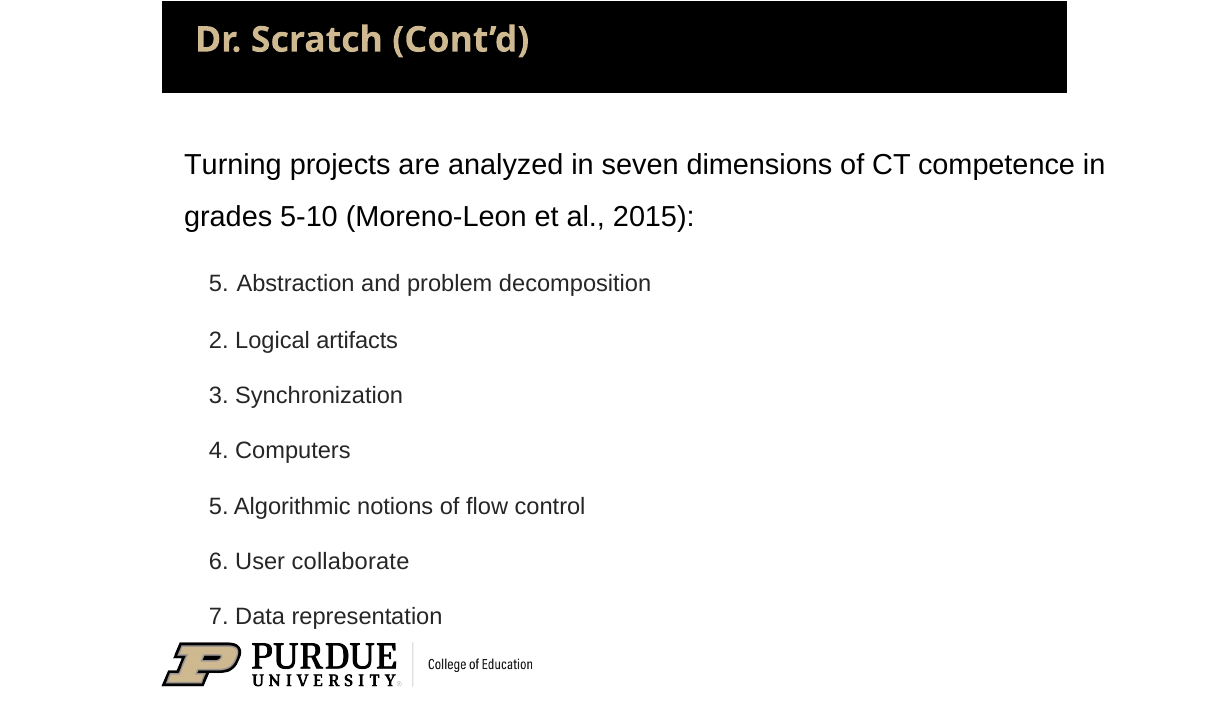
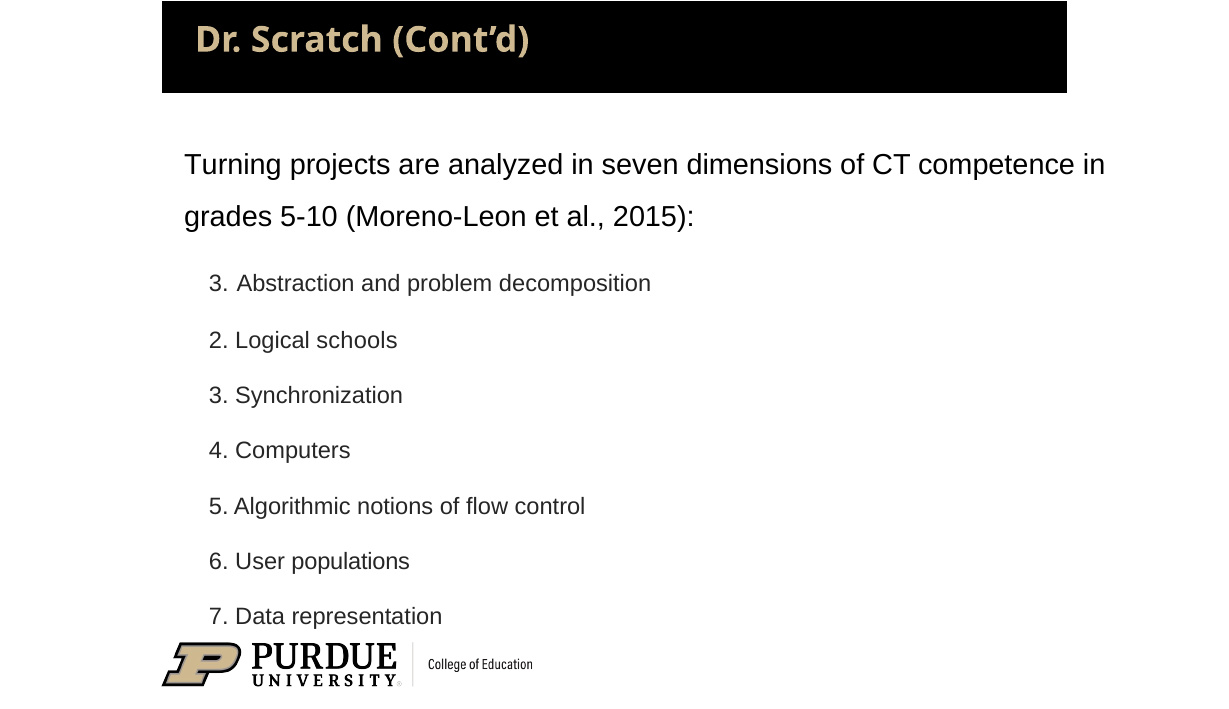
5: 5 -> 3 (219, 284)
artifacts: artifacts -> schools (357, 340)
collaborate: collaborate -> populations (351, 562)
